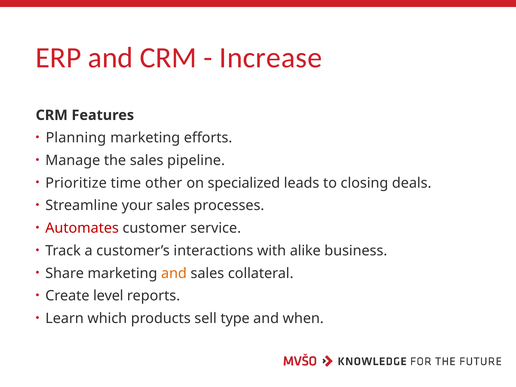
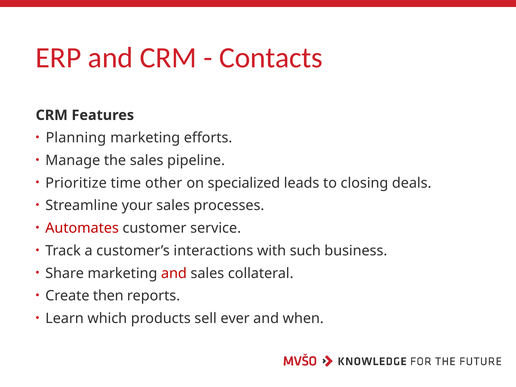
Increase: Increase -> Contacts (271, 58)
alike: alike -> such (305, 251)
and colour: orange -> red (174, 273)
level: level -> then (108, 296)
type: type -> ever (235, 319)
